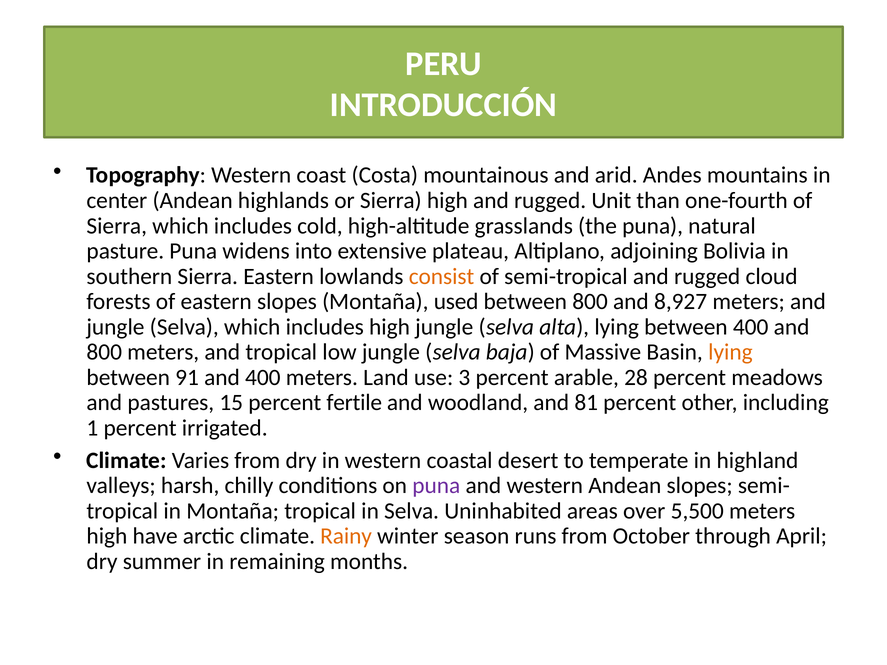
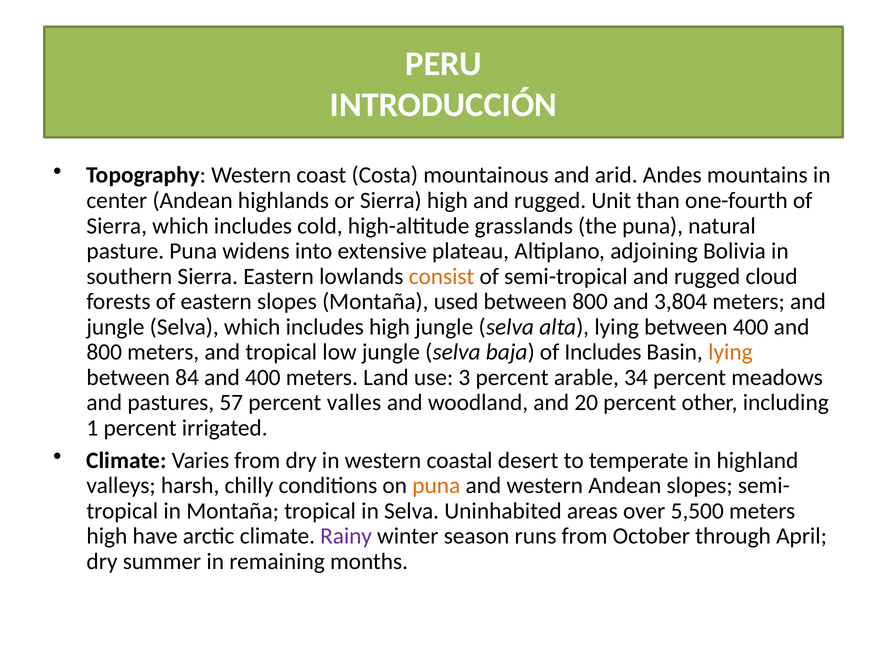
8,927: 8,927 -> 3,804 (681, 302)
of Massive: Massive -> Includes (603, 352)
91: 91 -> 84 (187, 378)
28: 28 -> 34 (636, 378)
15: 15 -> 57 (231, 403)
fertile: fertile -> valles (354, 403)
81: 81 -> 20 (586, 403)
puna colour: purple -> orange (436, 486)
Rainy colour: orange -> purple (346, 536)
